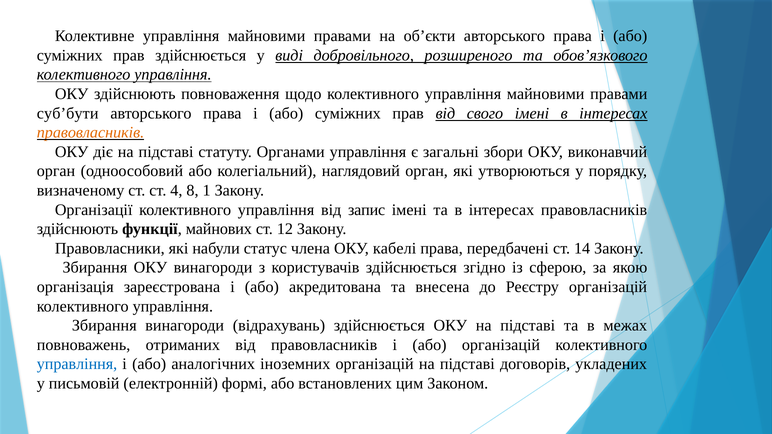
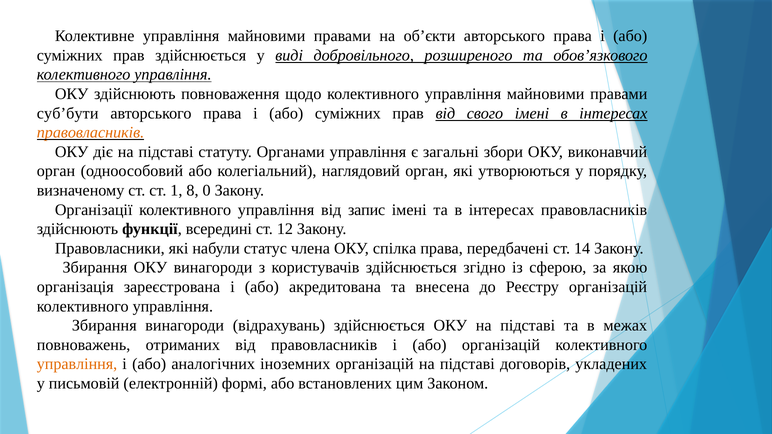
4: 4 -> 1 (176, 191)
1: 1 -> 0 (207, 191)
майнових: майнових -> всередині (219, 229)
кабелі: кабелі -> спілка (395, 248)
управління colour: blue -> orange (77, 364)
